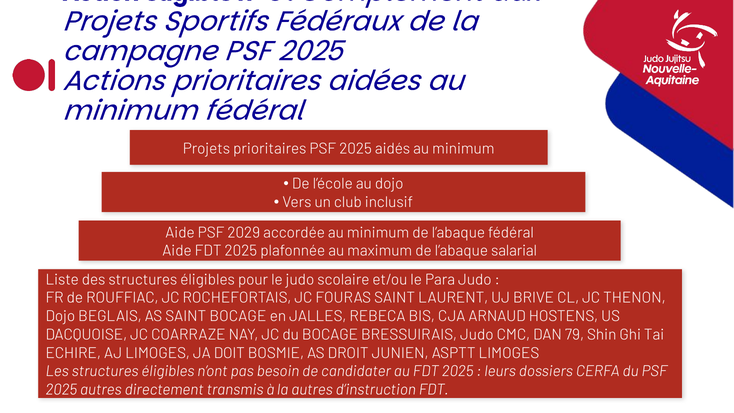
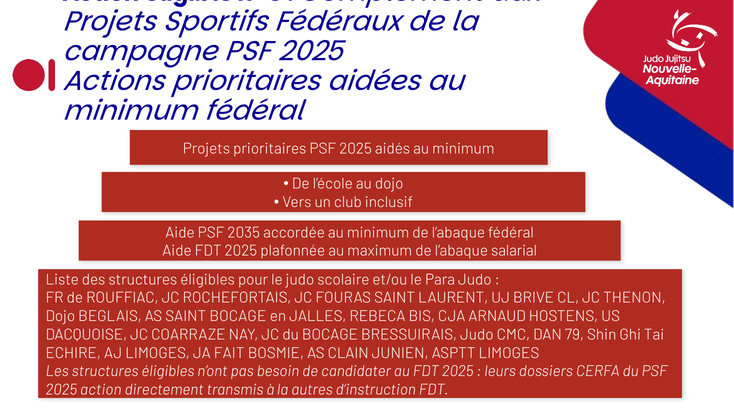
2029: 2029 -> 2035 (244, 232)
DOIT: DOIT -> FAIT (229, 353)
DROIT: DROIT -> CLAIN (348, 353)
2025 autres: autres -> action (101, 390)
